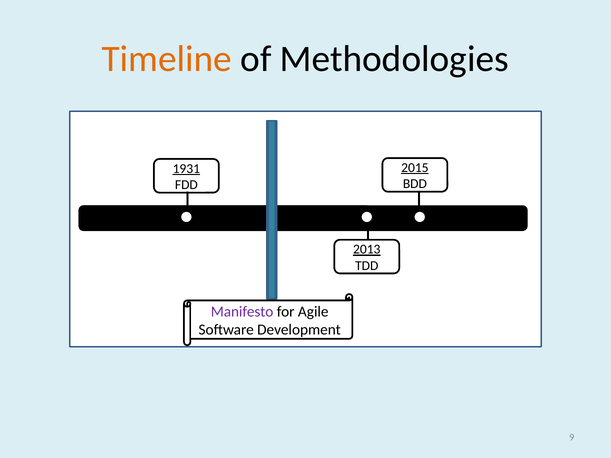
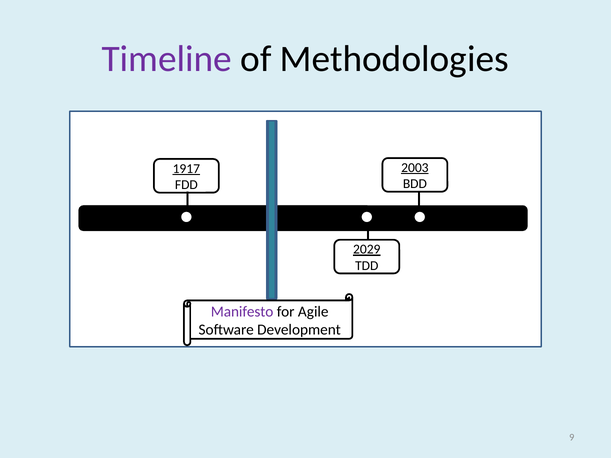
Timeline colour: orange -> purple (167, 59)
2015: 2015 -> 2003 (415, 168)
1931: 1931 -> 1917 (186, 169)
2013: 2013 -> 2029 (367, 250)
